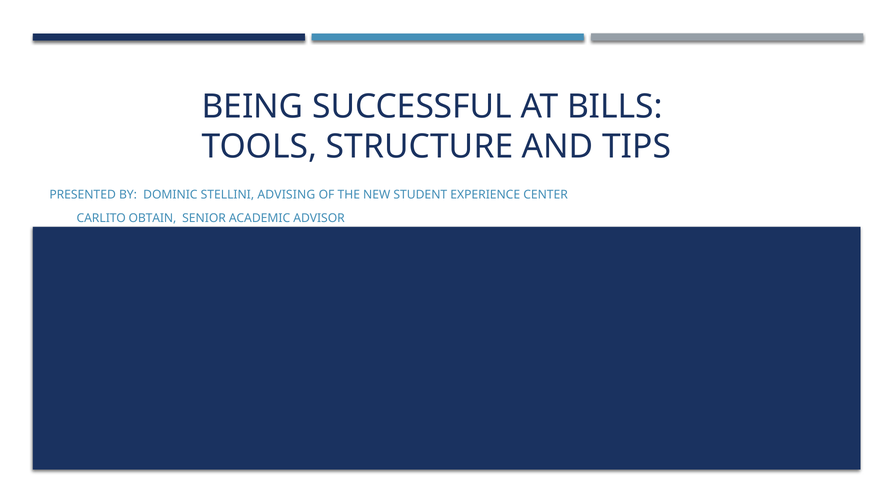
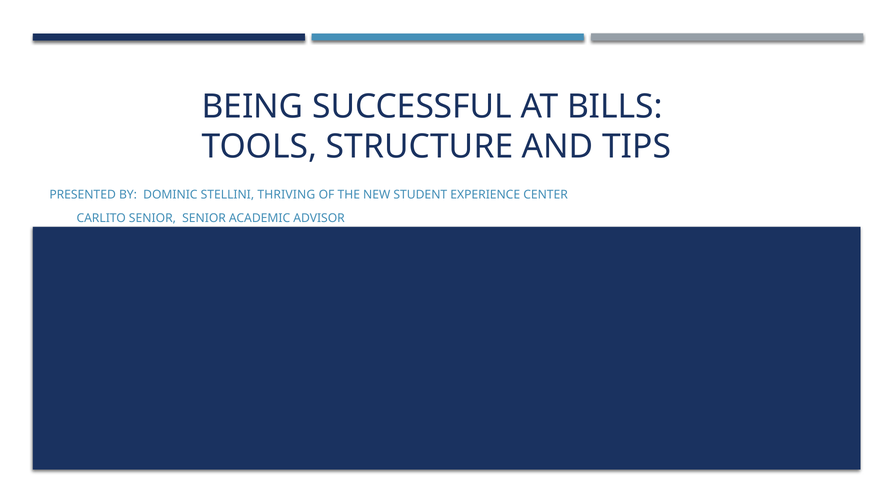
ADVISING: ADVISING -> THRIVING (286, 195)
CARLITO OBTAIN: OBTAIN -> SENIOR (152, 218)
